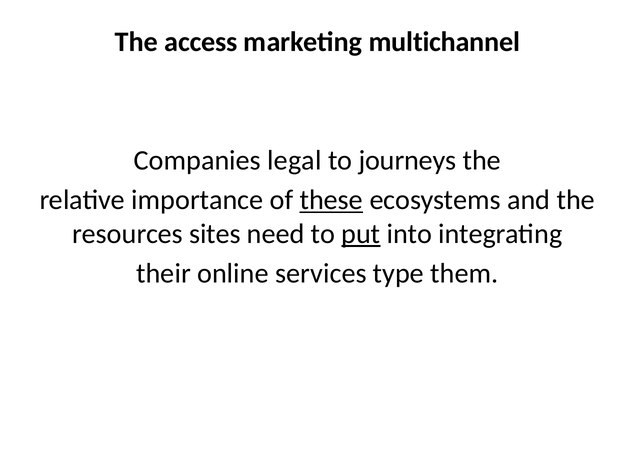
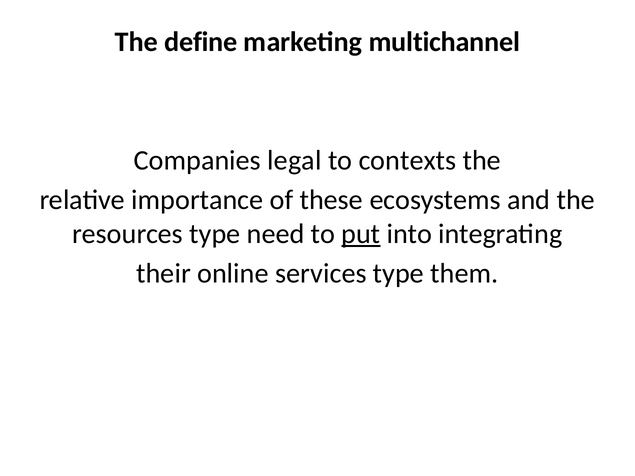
access: access -> define (201, 42)
journeys: journeys -> contexts (407, 161)
these underline: present -> none (331, 200)
resources sites: sites -> type (215, 234)
